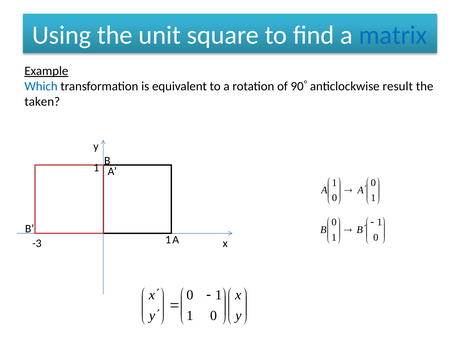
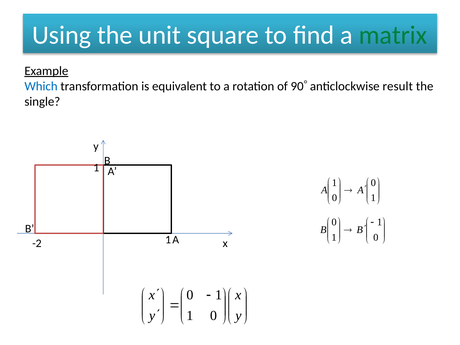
matrix colour: blue -> green (393, 35)
taken: taken -> single (42, 102)
-3: -3 -> -2 (37, 243)
